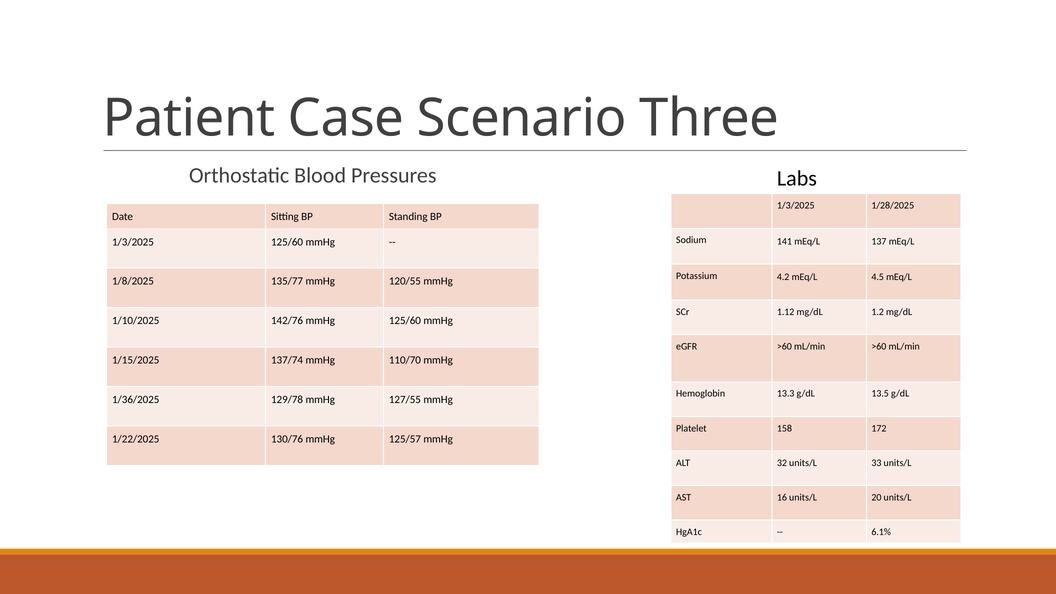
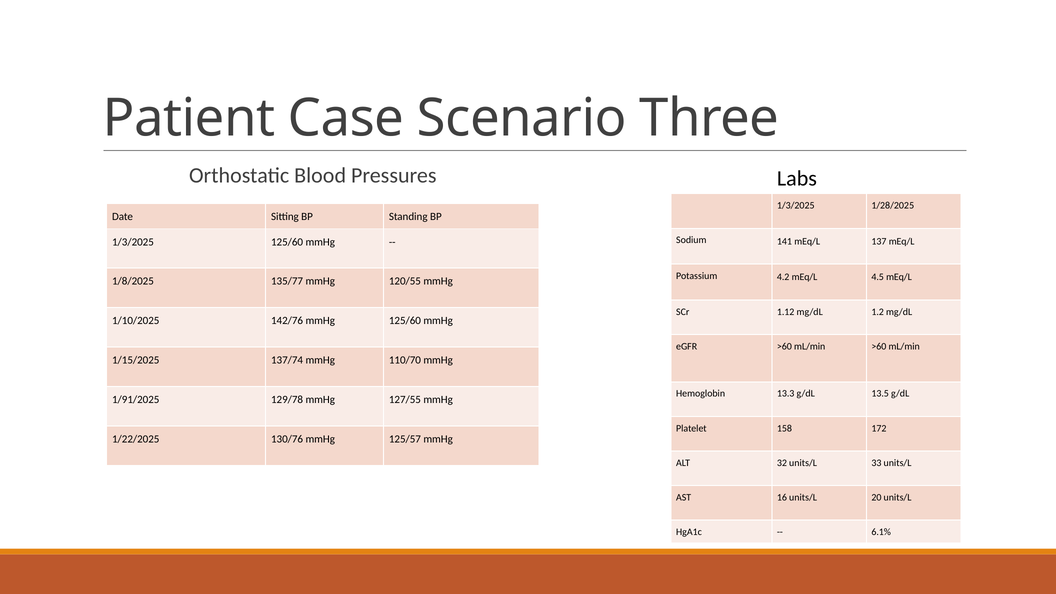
1/36/2025: 1/36/2025 -> 1/91/2025 (136, 400)
